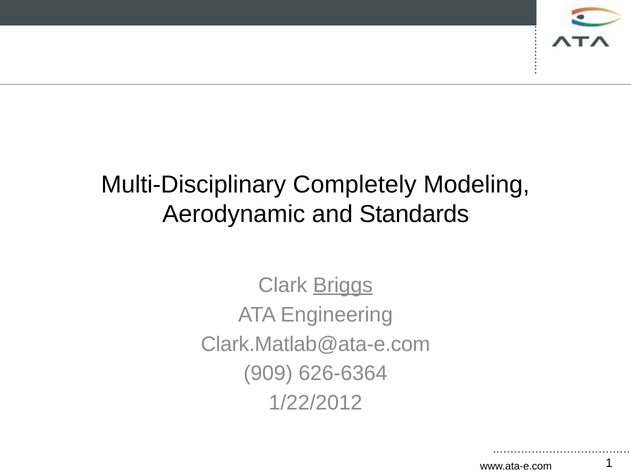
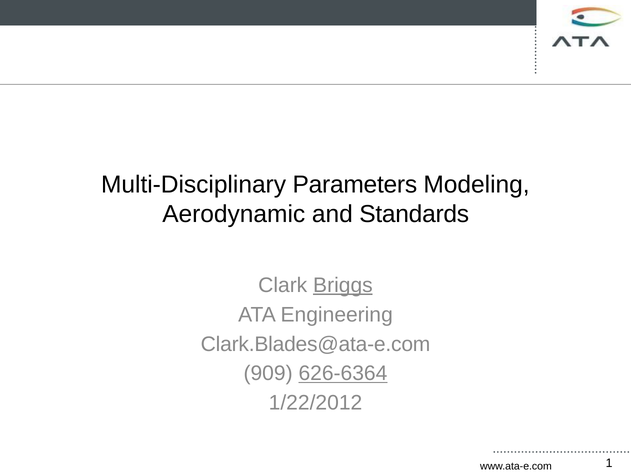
Completely: Completely -> Parameters (355, 185)
Clark.Matlab@ata-e.com: Clark.Matlab@ata-e.com -> Clark.Blades@ata-e.com (316, 344)
626-6364 underline: none -> present (343, 374)
